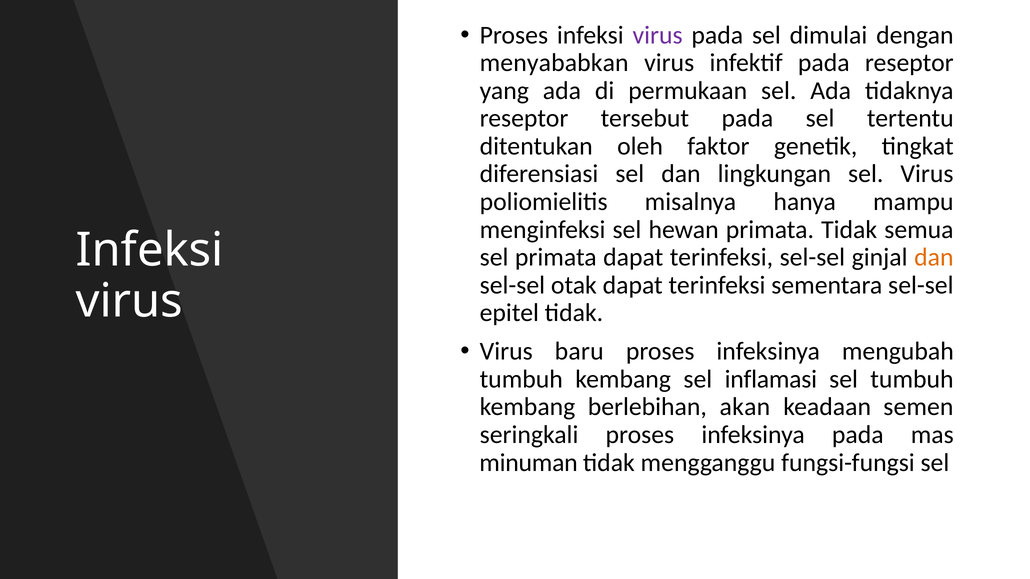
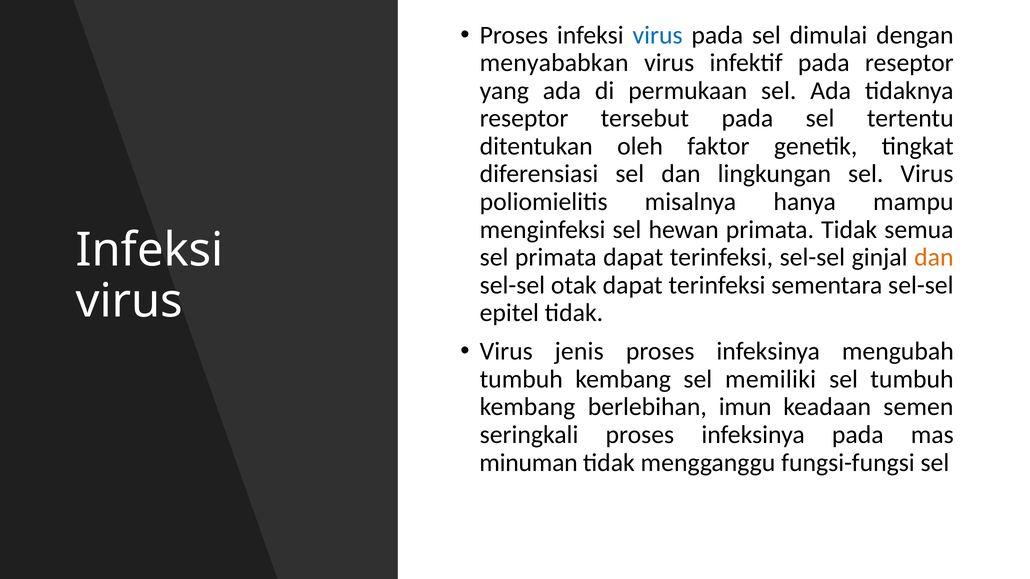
virus colour: purple -> blue (658, 35)
baru: baru -> jenis (579, 352)
inflamasi: inflamasi -> memiliki (771, 379)
akan: akan -> imun (745, 407)
